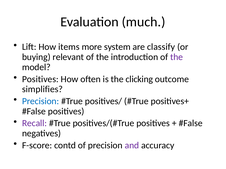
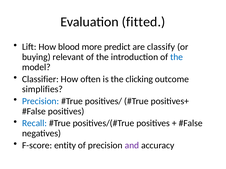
much: much -> fitted (144, 22)
items: items -> blood (69, 47)
system: system -> predict (117, 47)
the colour: purple -> blue (177, 57)
Positives: Positives -> Classifier (40, 79)
Recall colour: purple -> blue (34, 124)
contd: contd -> entity (65, 146)
